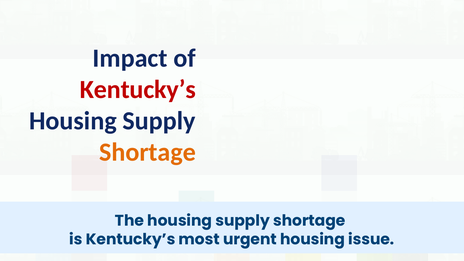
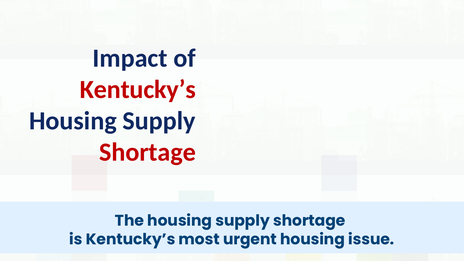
Shortage colour: orange -> red (148, 152)
